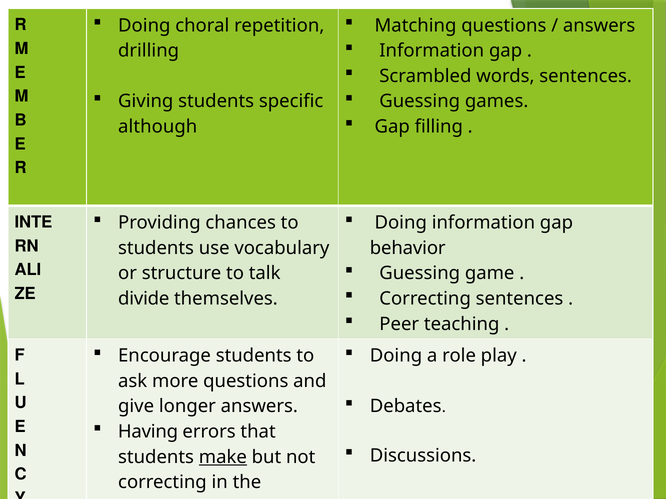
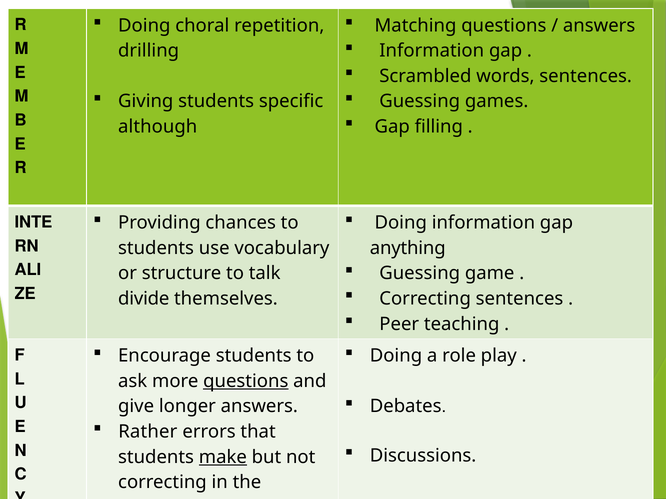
behavior: behavior -> anything (408, 248)
questions underline: none -> present (246, 381)
Having: Having -> Rather (148, 432)
